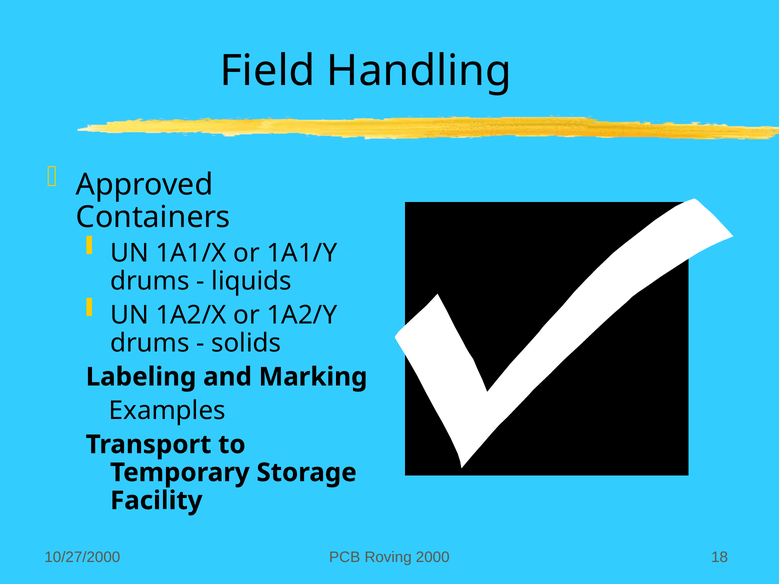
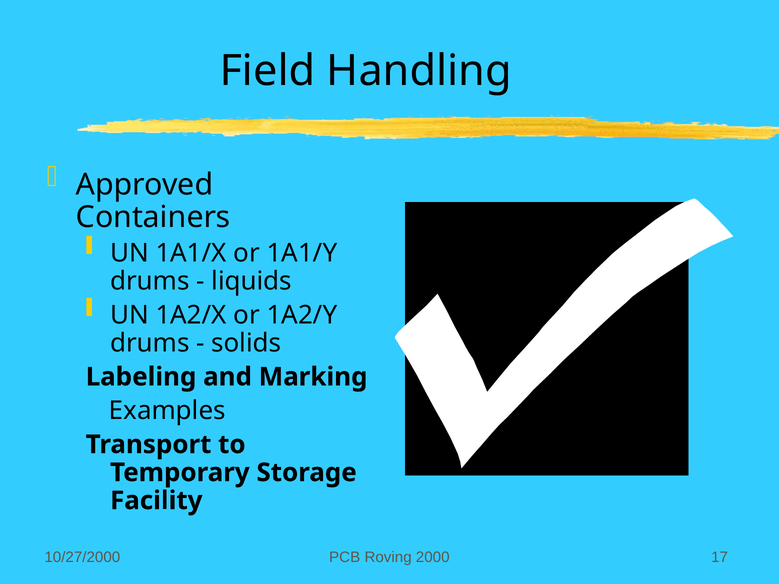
18: 18 -> 17 (720, 558)
